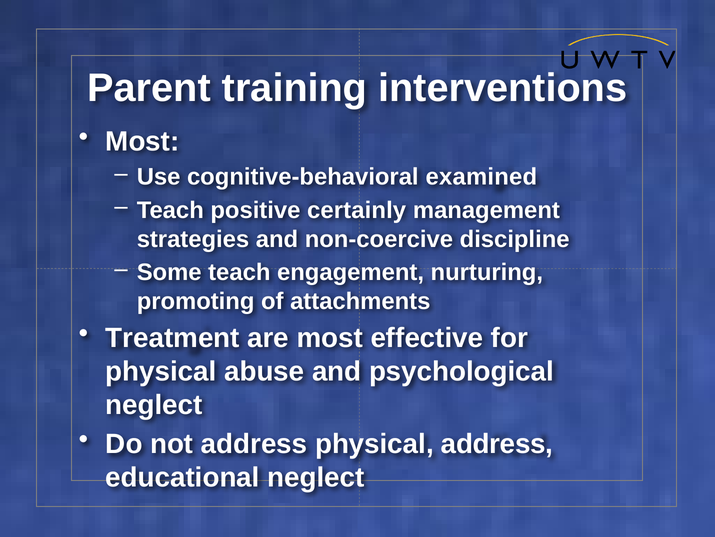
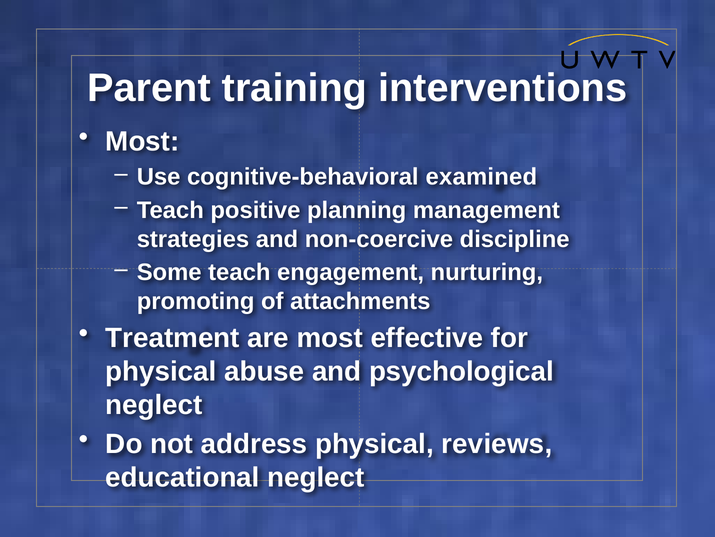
certainly: certainly -> planning (357, 210)
physical address: address -> reviews (497, 443)
